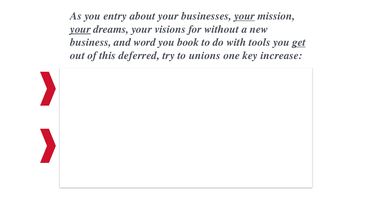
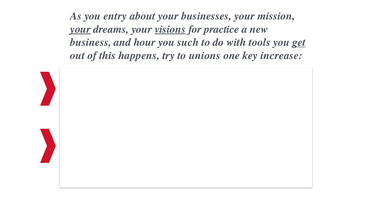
your underline: present -> none (245, 16)
visions underline: none -> present (170, 29)
without: without -> practice (222, 29)
word: word -> hour (145, 42)
book: book -> such (188, 42)
deferred: deferred -> happens (139, 56)
